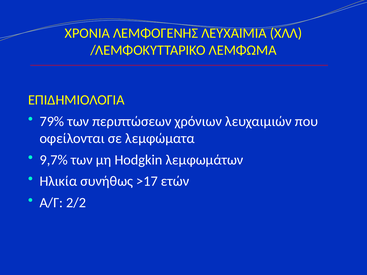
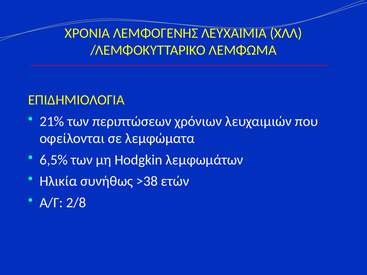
79%: 79% -> 21% (52, 121)
9,7%: 9,7% -> 6,5% (54, 160)
>17: >17 -> >38 (147, 181)
2/2: 2/2 -> 2/8 (76, 203)
